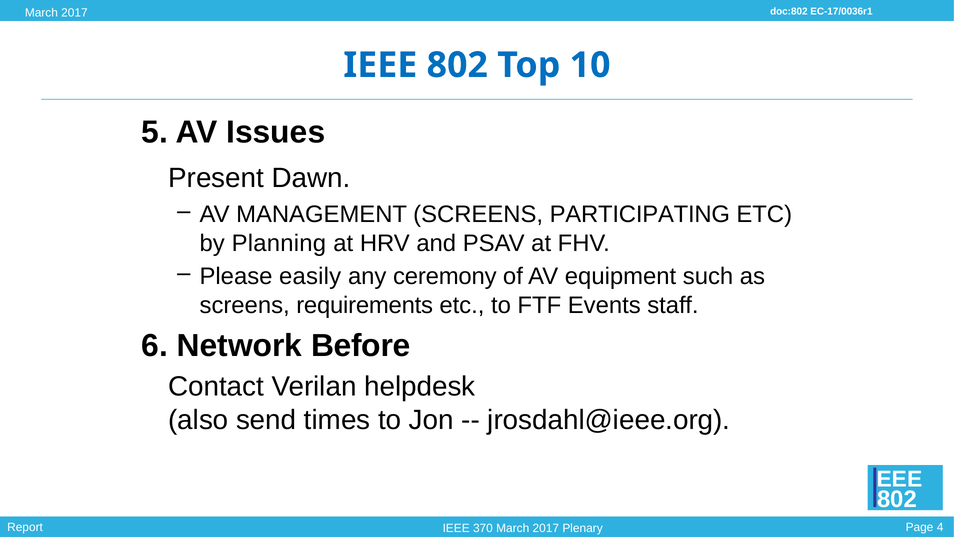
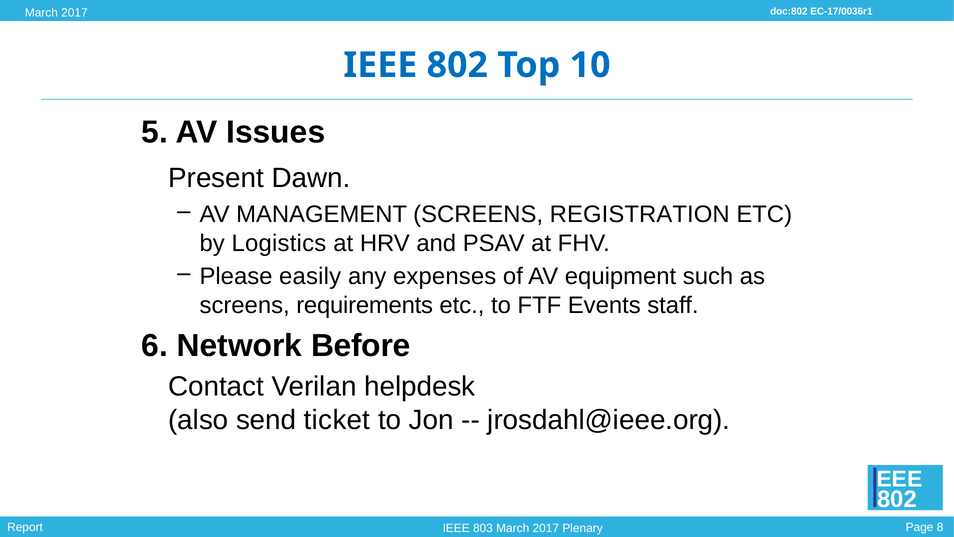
PARTICIPATING: PARTICIPATING -> REGISTRATION (640, 214)
Planning: Planning -> Logistics (279, 243)
ceremony: ceremony -> expenses (445, 276)
times: times -> ticket (337, 420)
370: 370 -> 803 (483, 528)
4: 4 -> 8 (940, 527)
